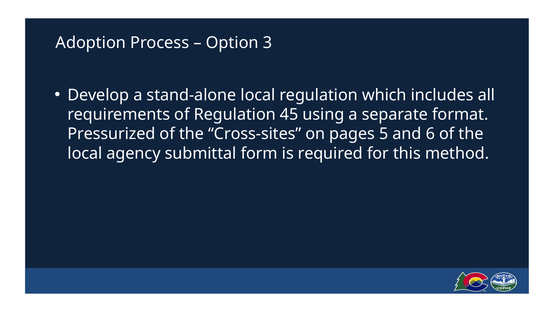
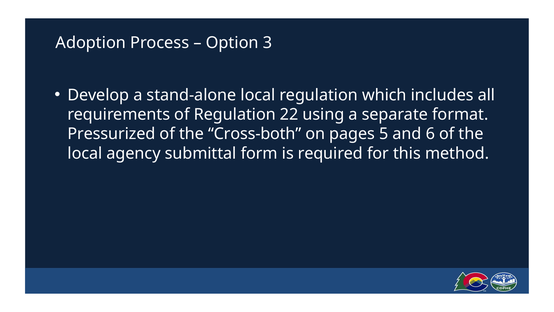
45: 45 -> 22 (289, 114)
Cross-sites: Cross-sites -> Cross-both (255, 134)
